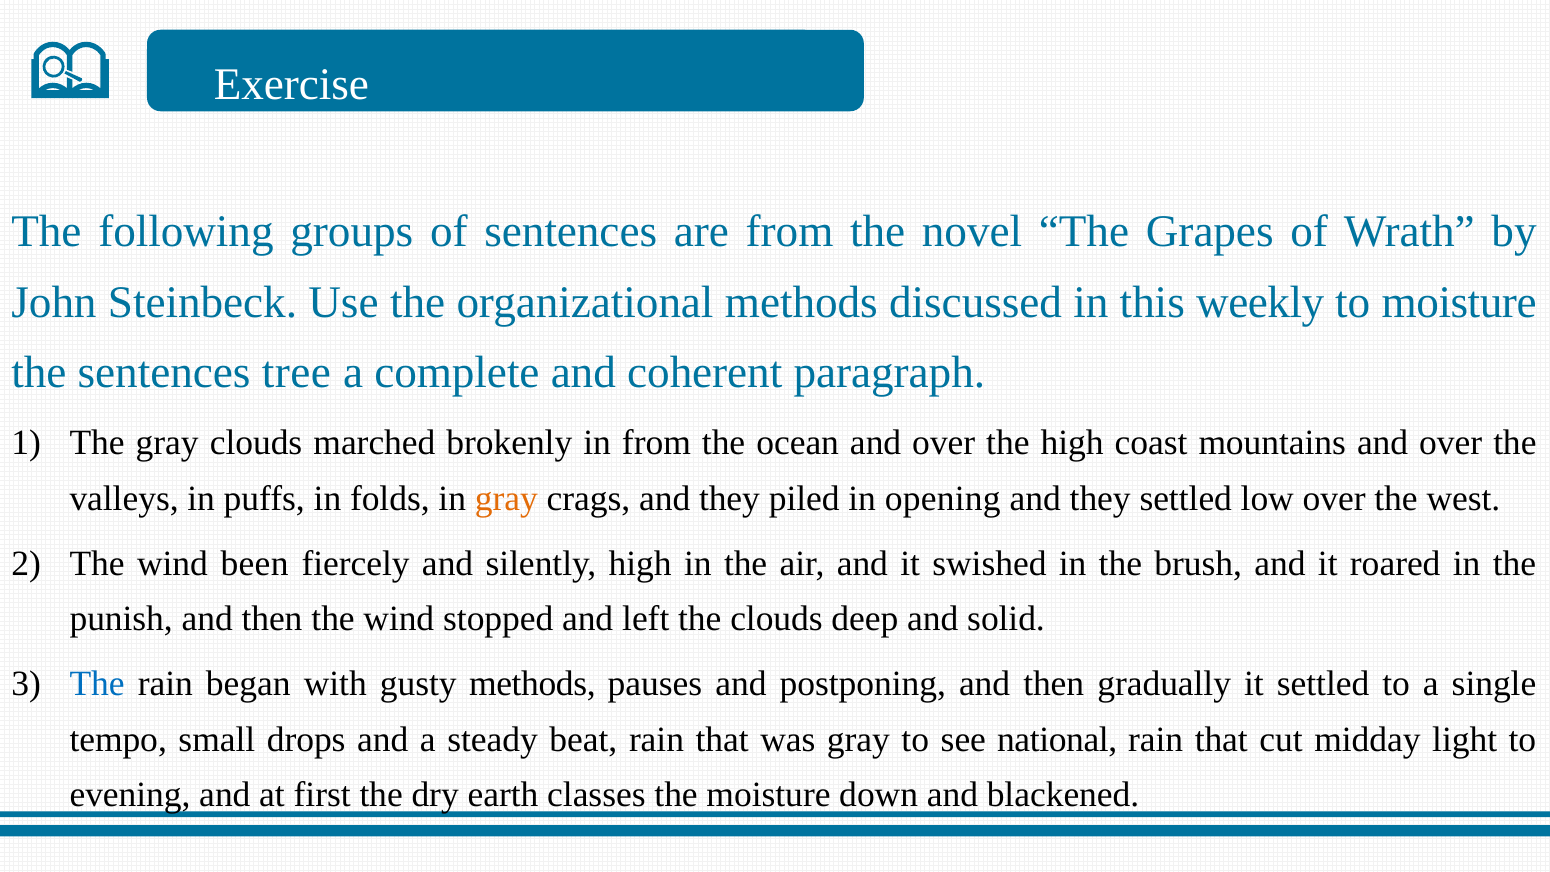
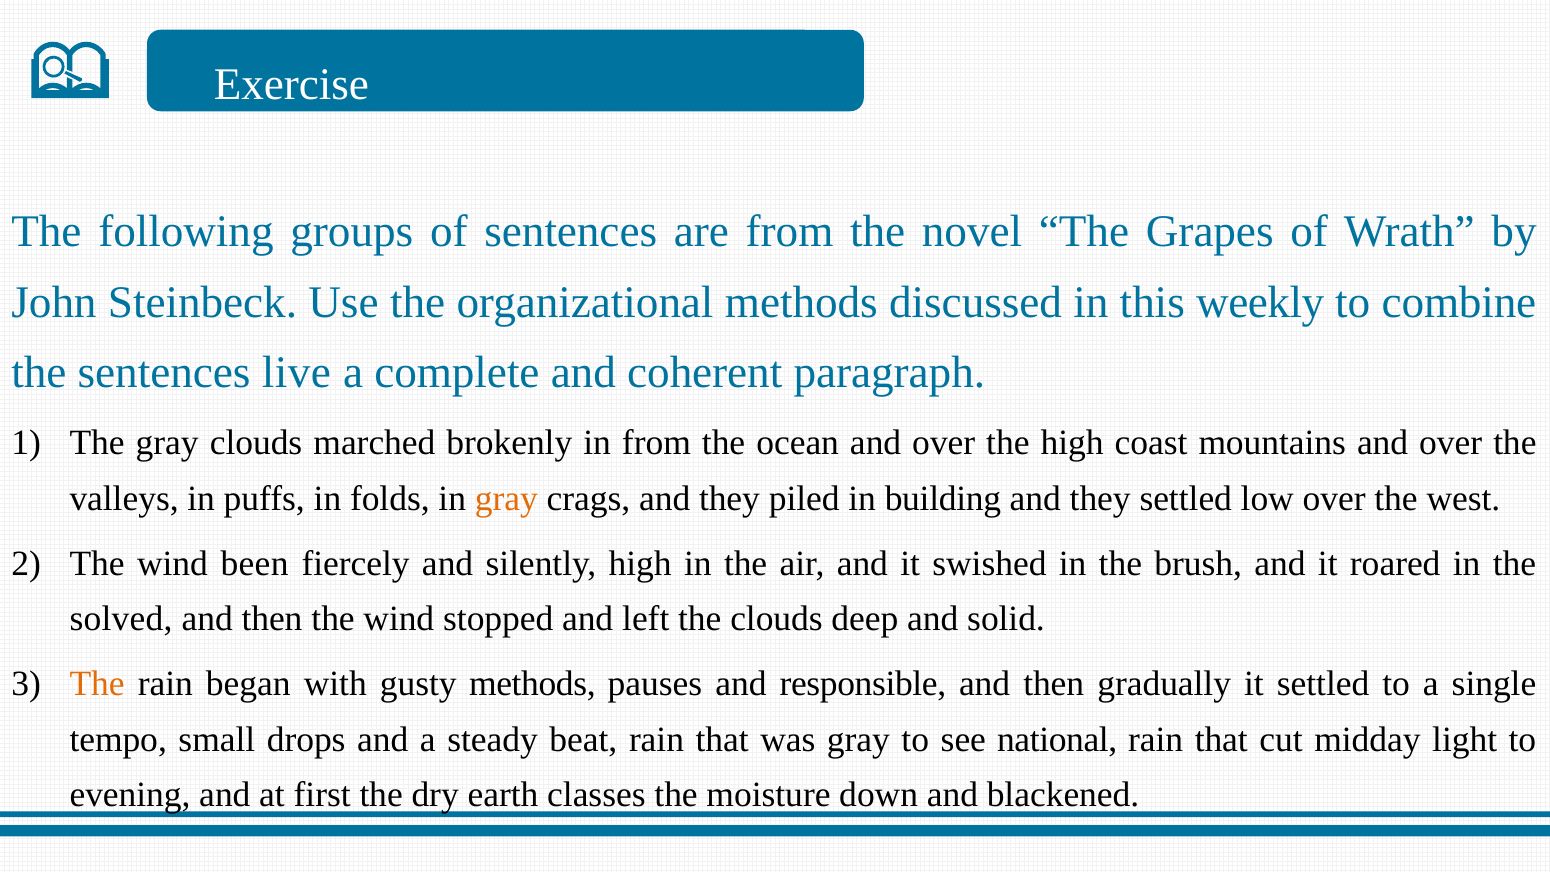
to moisture: moisture -> combine (1459, 302)
tree: tree -> live (296, 373)
opening: opening -> building (943, 498)
punish: punish -> solved (121, 619)
The colour: blue -> orange (97, 684)
postponing: postponing -> responsible (863, 684)
